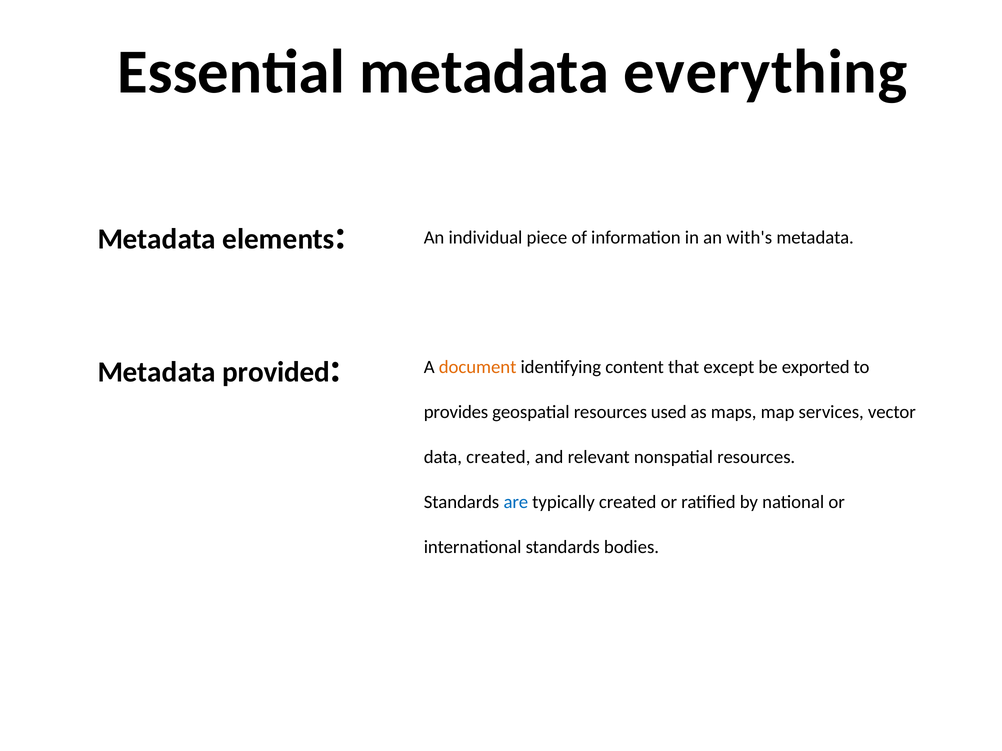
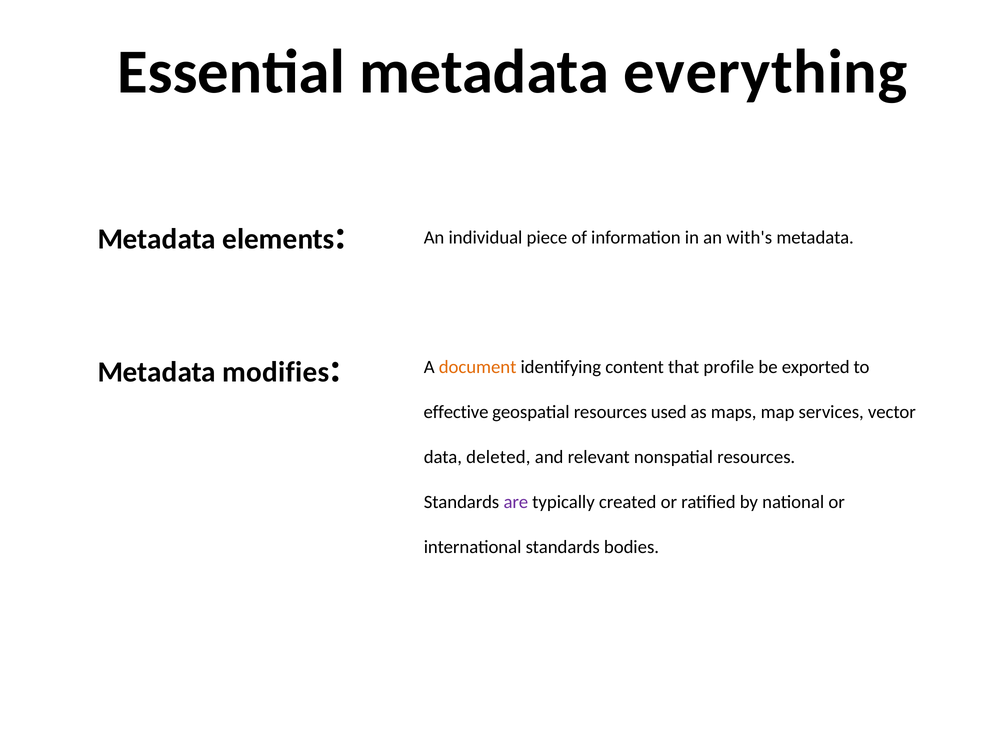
provided: provided -> modifies (276, 372)
except: except -> profile (729, 367)
provides: provides -> effective (456, 412)
data created: created -> deleted (498, 457)
are colour: blue -> purple (516, 502)
